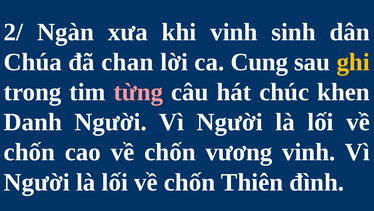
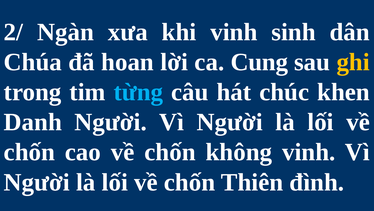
chan: chan -> hoan (128, 62)
từng colour: pink -> light blue (138, 92)
vương: vương -> không (239, 152)
